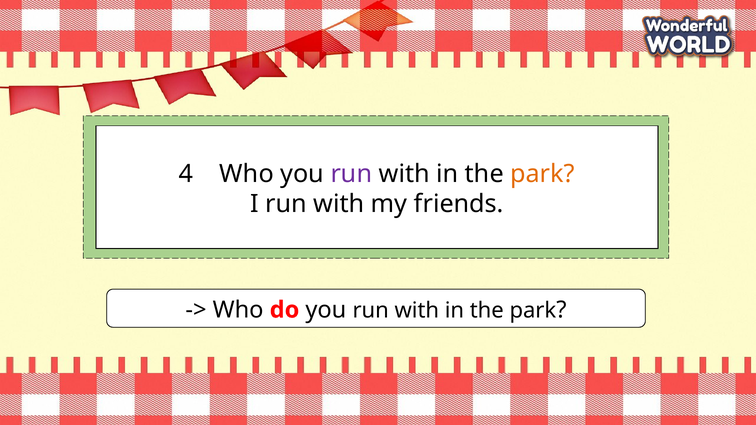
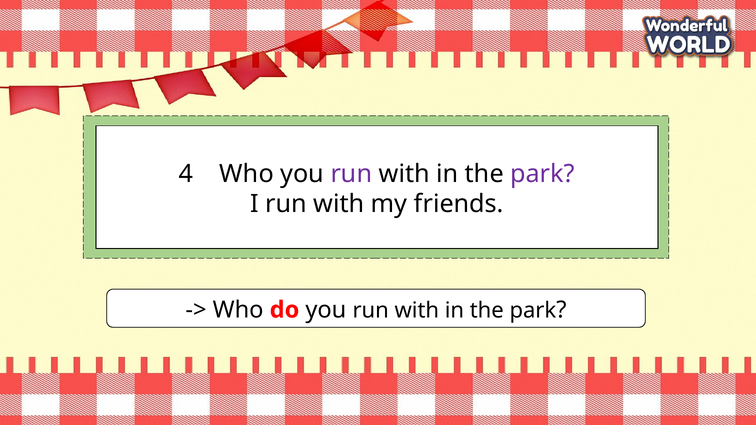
park colour: orange -> purple (543, 174)
